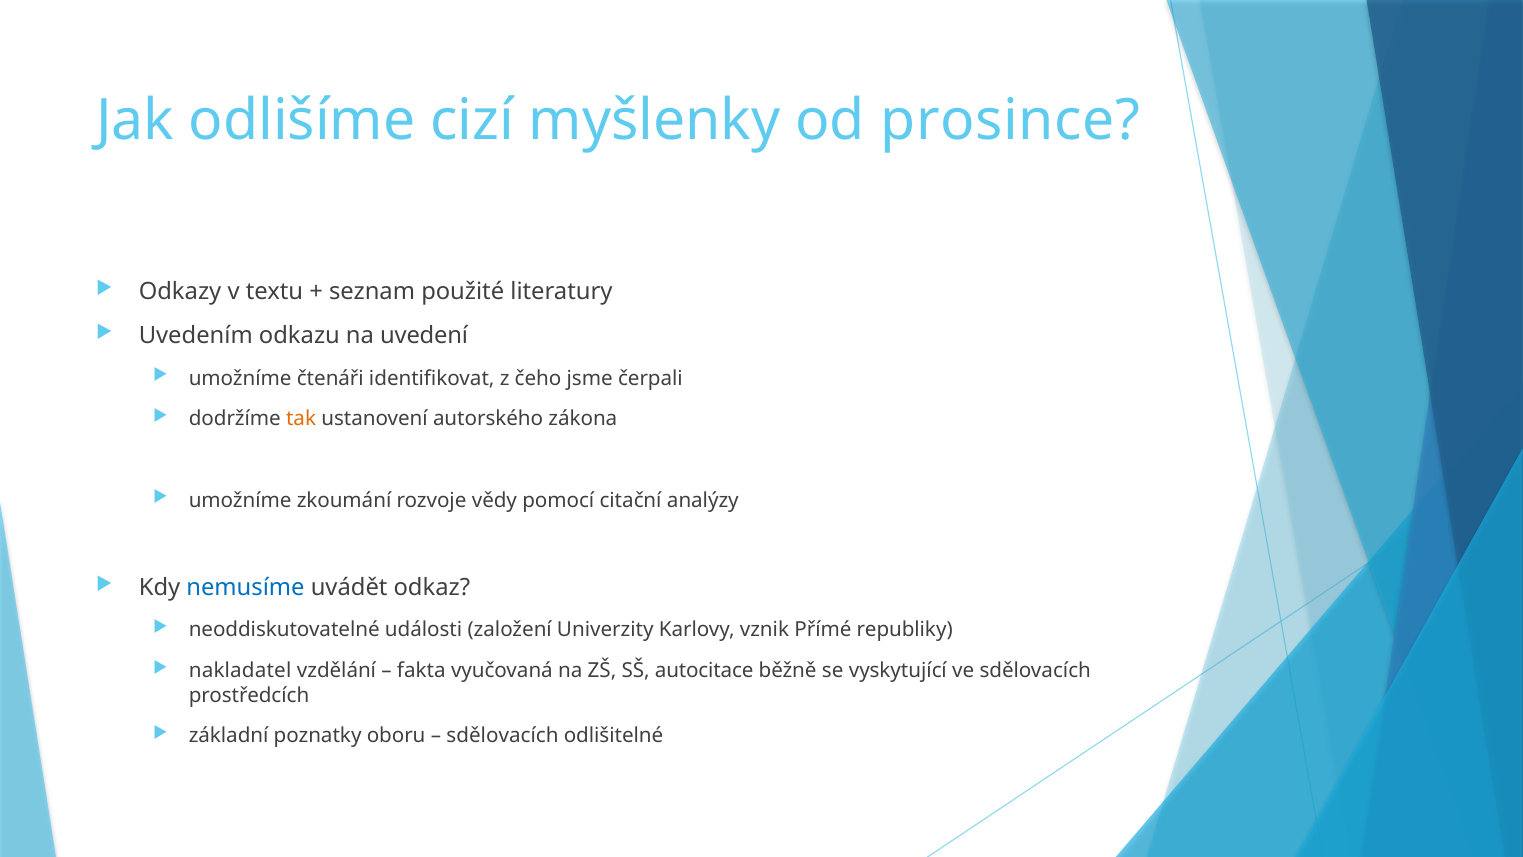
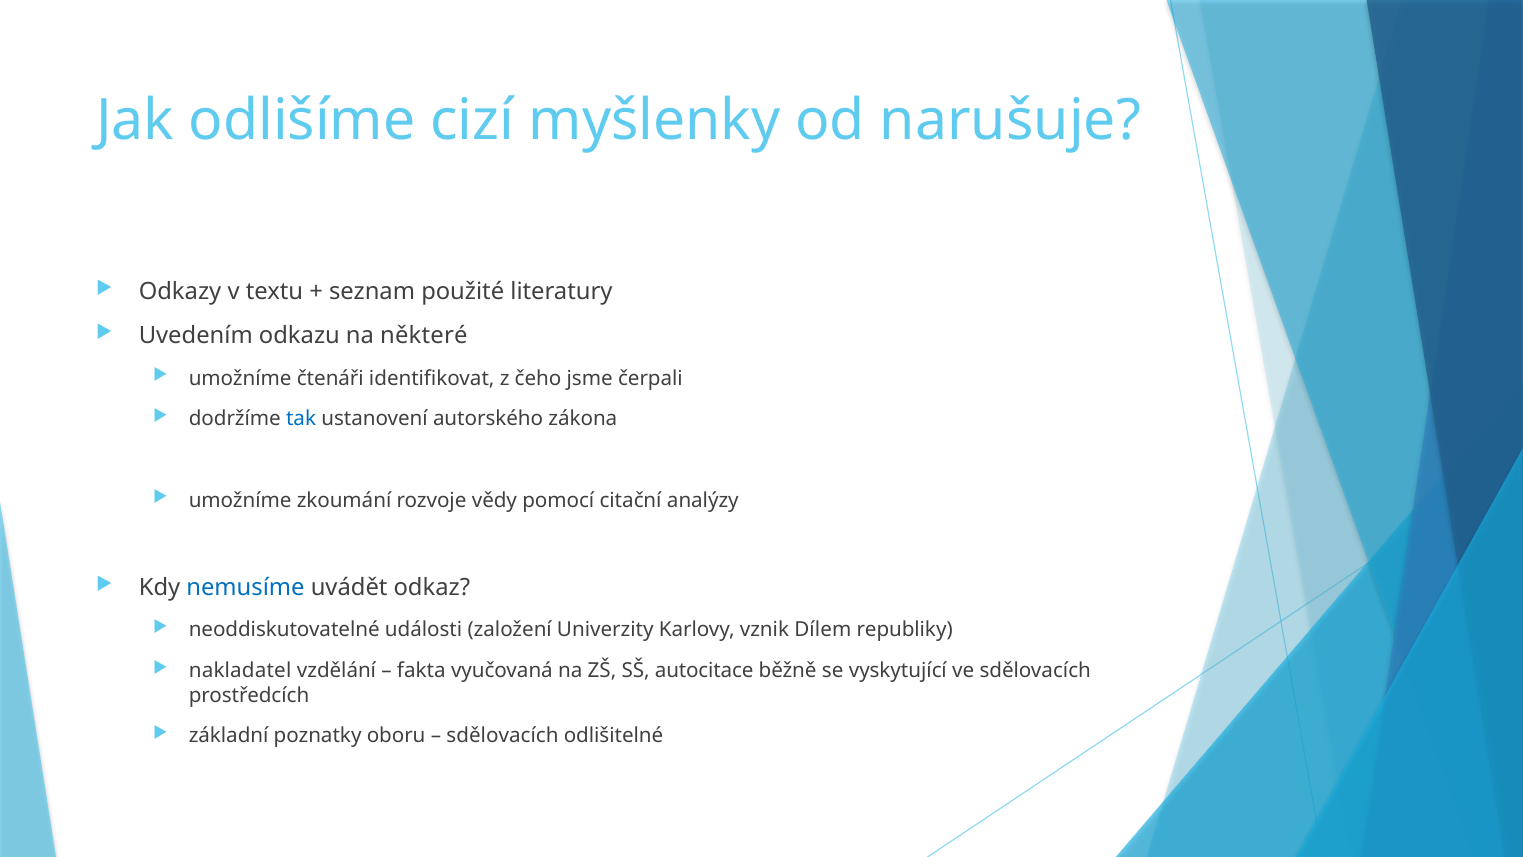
prosince: prosince -> narušuje (1010, 120)
uvedení: uvedení -> některé (424, 336)
tak colour: orange -> blue (301, 419)
Přímé: Přímé -> Dílem (823, 630)
